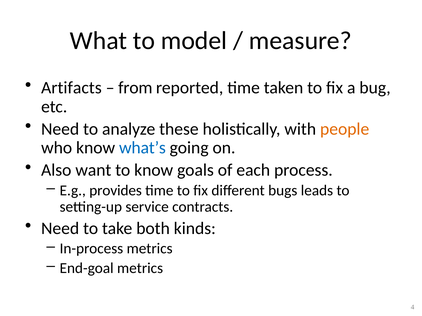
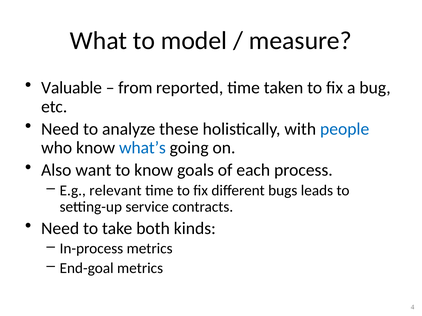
Artifacts: Artifacts -> Valuable (72, 88)
people colour: orange -> blue (345, 129)
provides: provides -> relevant (115, 191)
